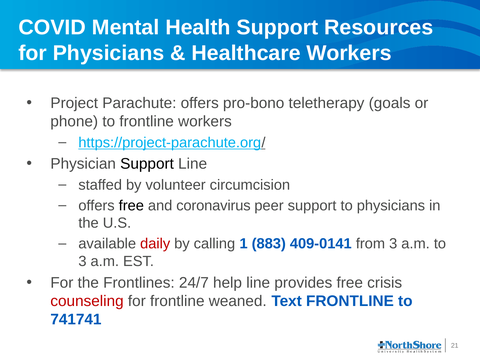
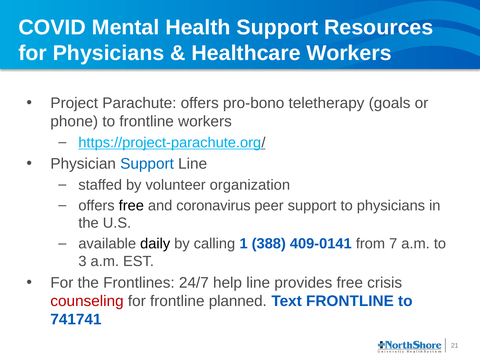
Support colour: black -> blue (147, 164)
circumcision: circumcision -> organization (250, 185)
daily colour: red -> black (155, 244)
883: 883 -> 388 (269, 244)
from 3: 3 -> 7 (393, 244)
weaned: weaned -> planned (238, 301)
